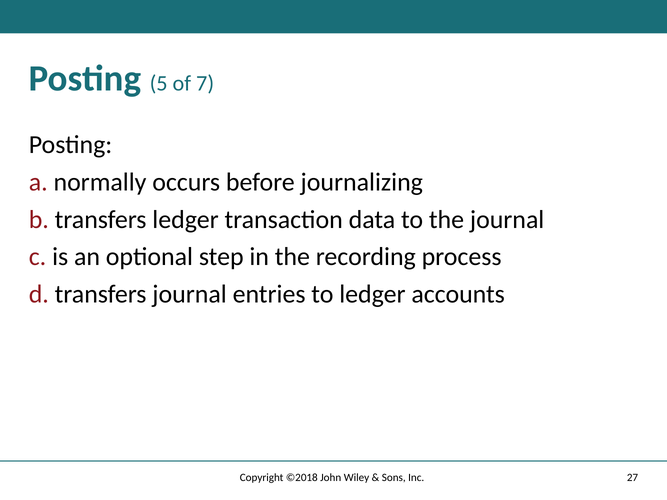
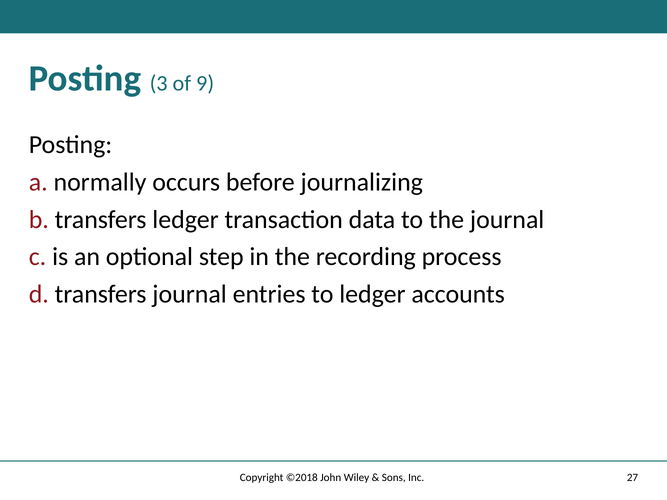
5: 5 -> 3 (159, 84)
7: 7 -> 9 (205, 84)
